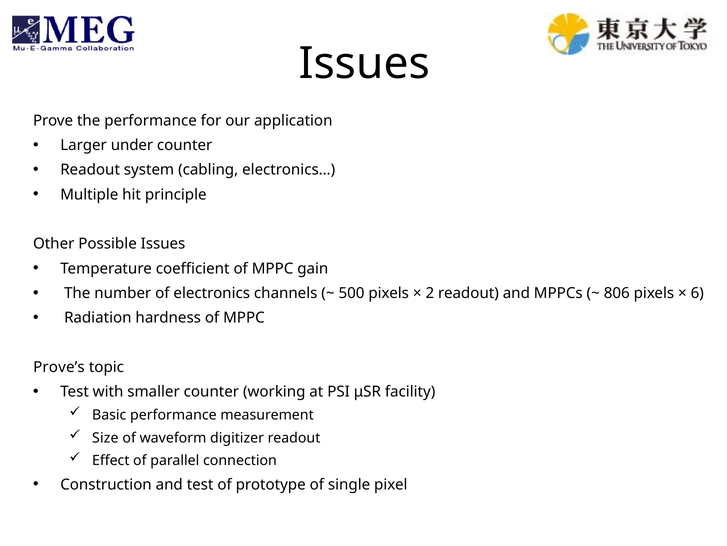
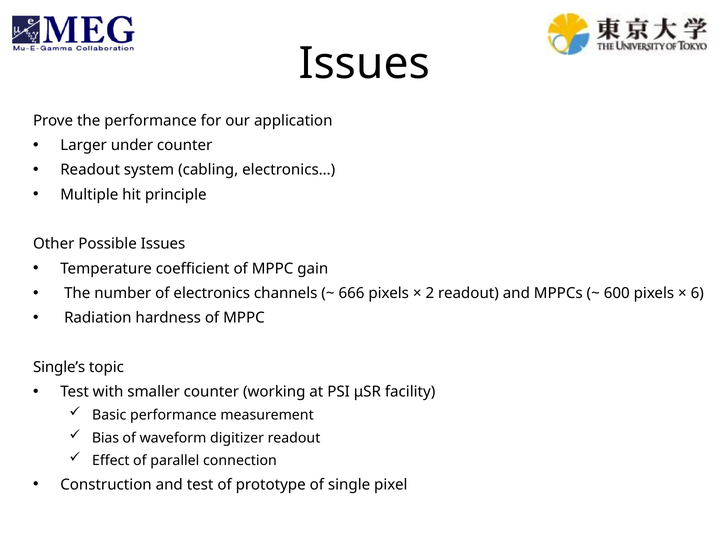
500: 500 -> 666 (352, 293)
806: 806 -> 600 (617, 293)
Prove’s: Prove’s -> Single’s (59, 367)
Size: Size -> Bias (105, 437)
